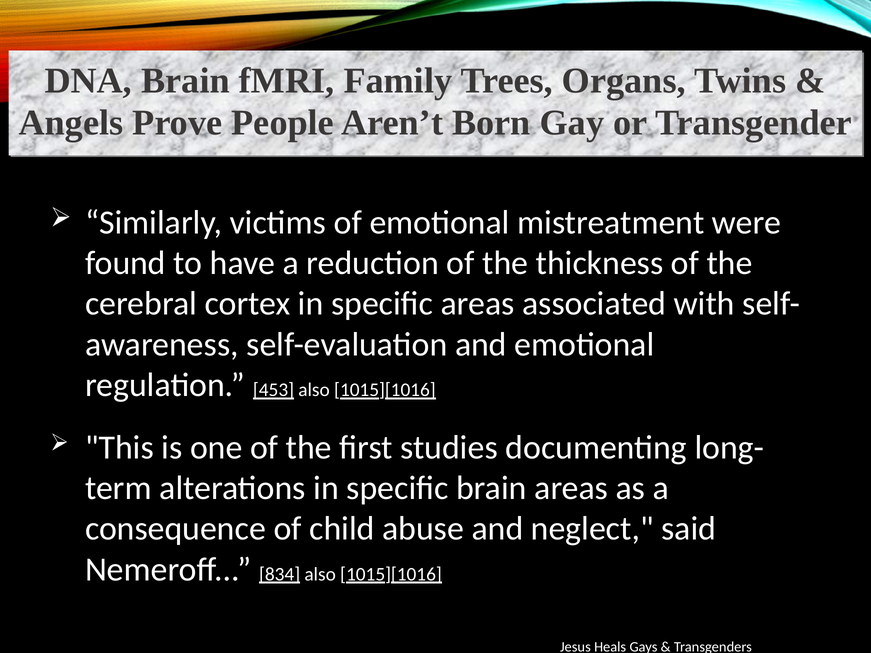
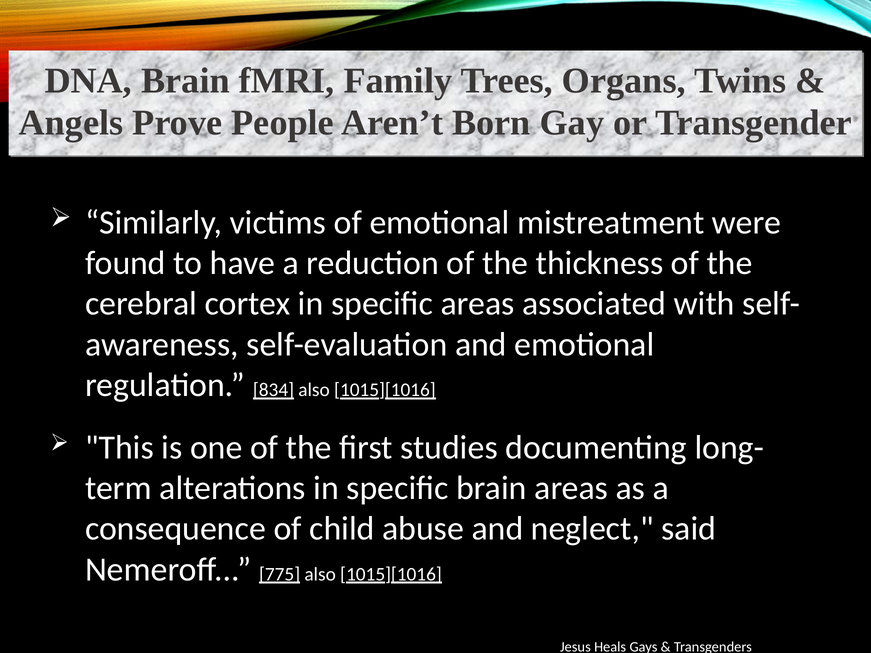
453: 453 -> 834 (273, 390)
834: 834 -> 775 (280, 574)
